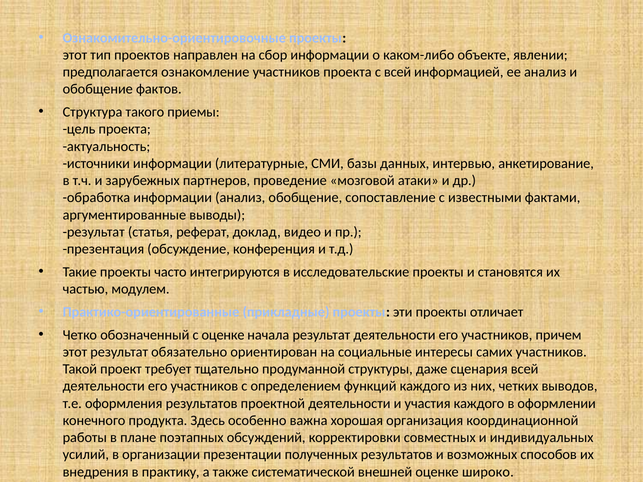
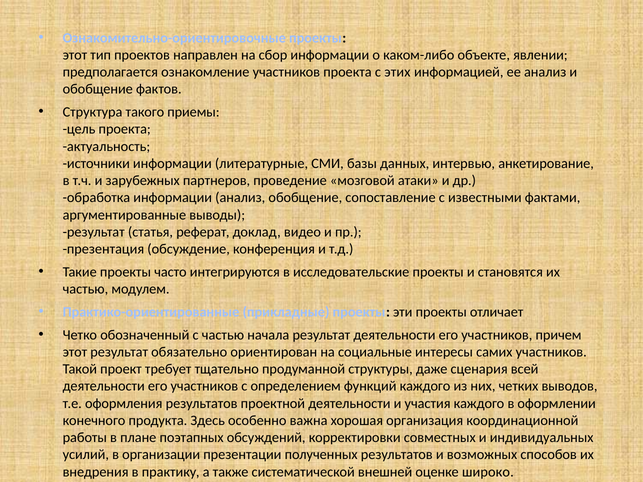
с всей: всей -> этих (397, 72)
с оценке: оценке -> частью (223, 335)
